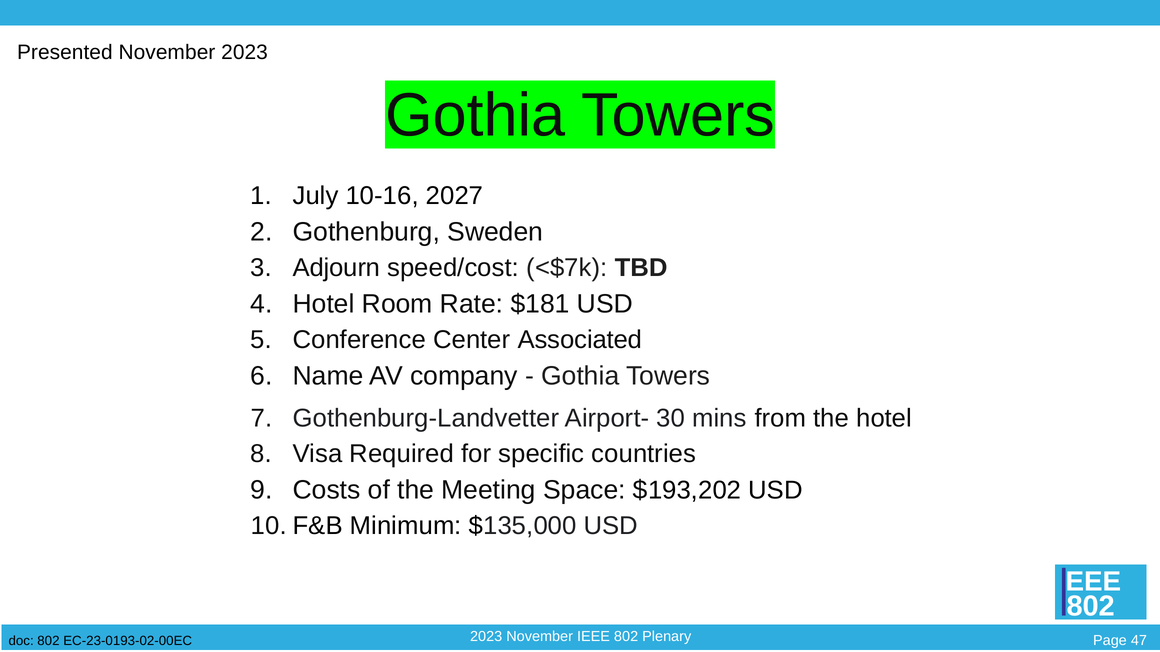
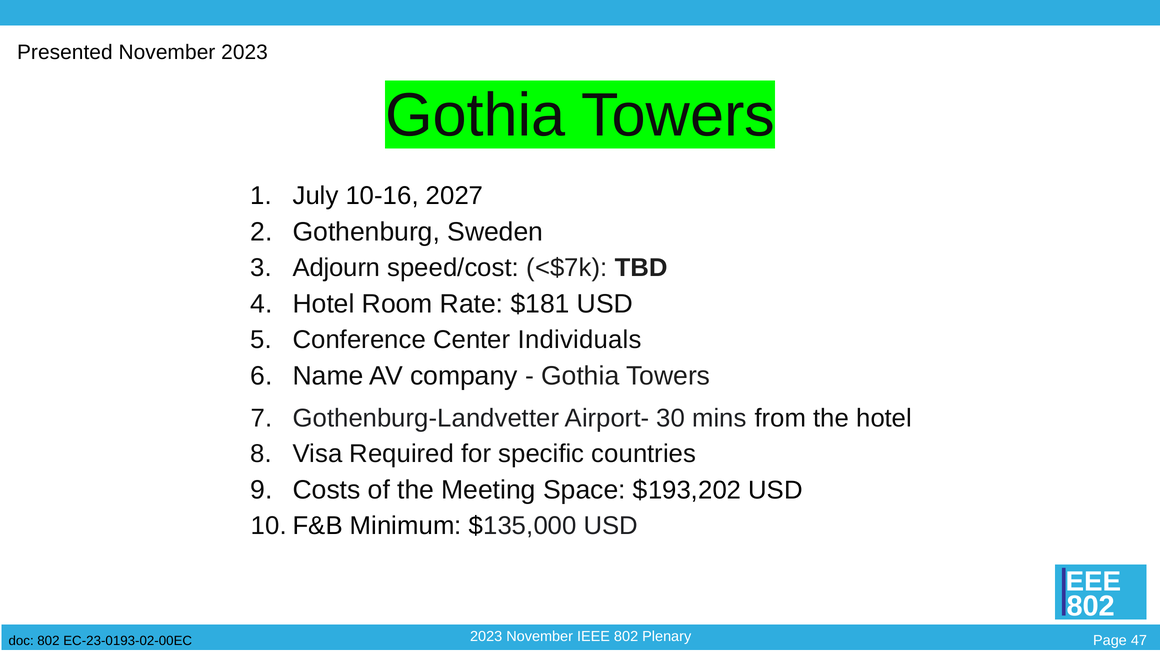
Associated: Associated -> Individuals (580, 340)
